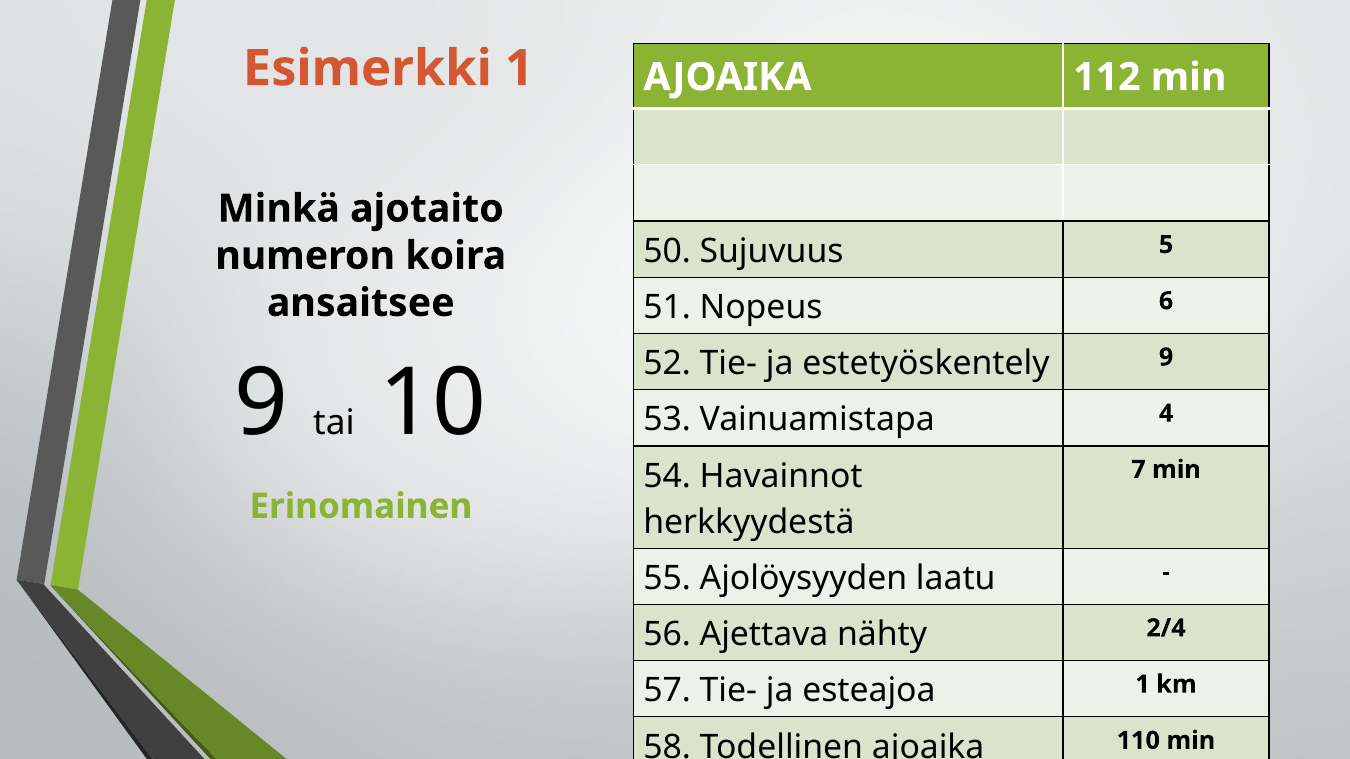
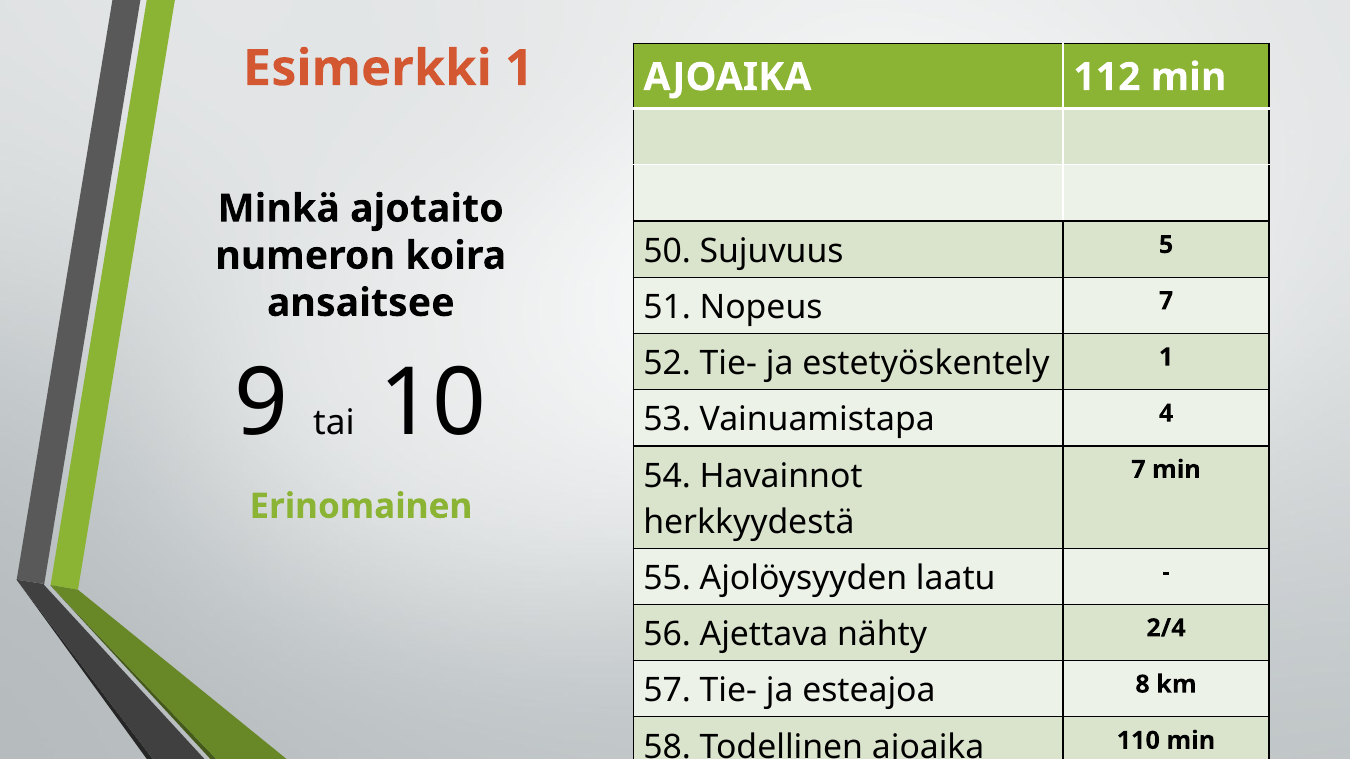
Nopeus 6: 6 -> 7 (1166, 301)
estetyöskentely 9: 9 -> 1 (1166, 357)
esteajoa 1: 1 -> 8 (1143, 685)
